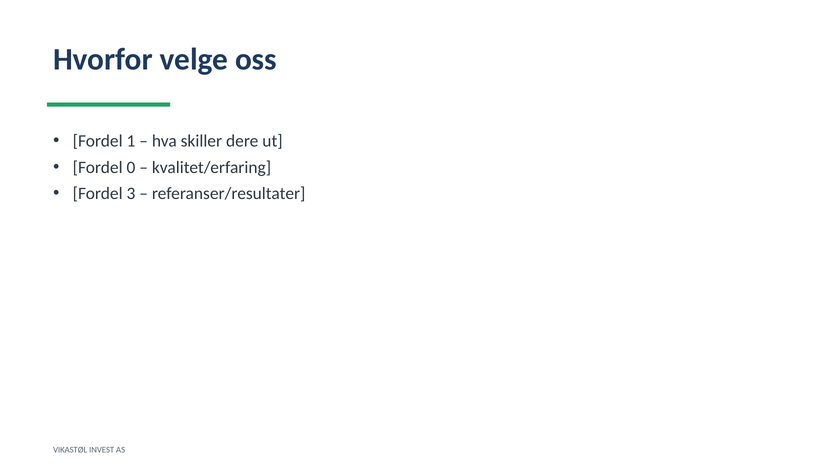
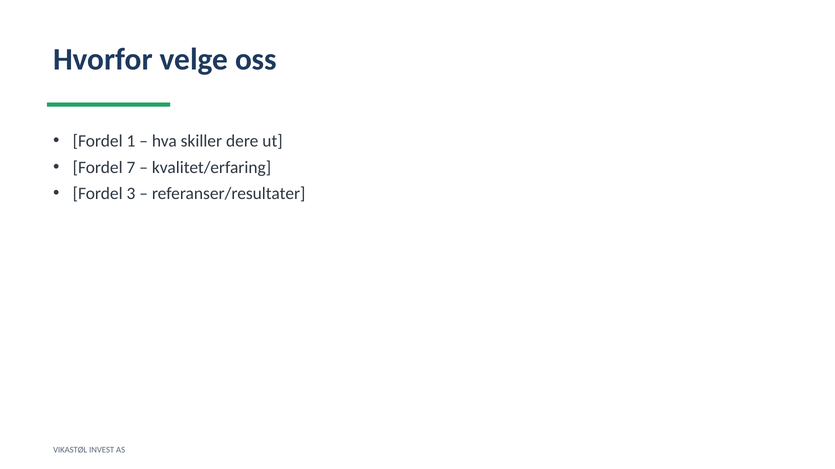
0: 0 -> 7 (131, 168)
